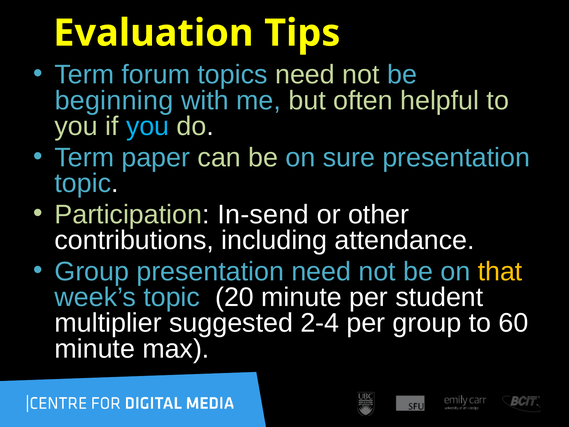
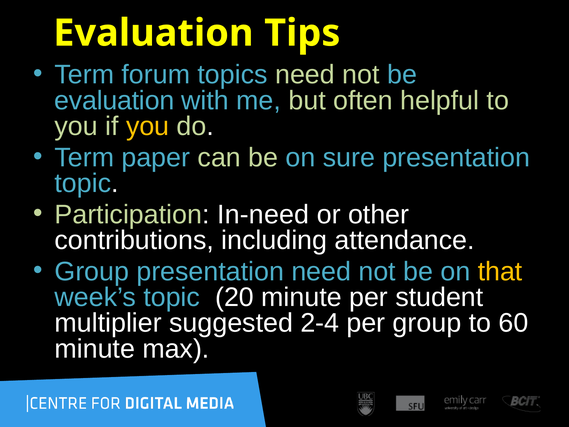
beginning: beginning -> evaluation (114, 100)
you colour: light blue -> yellow (148, 126)
In-send: In-send -> In-need (263, 214)
